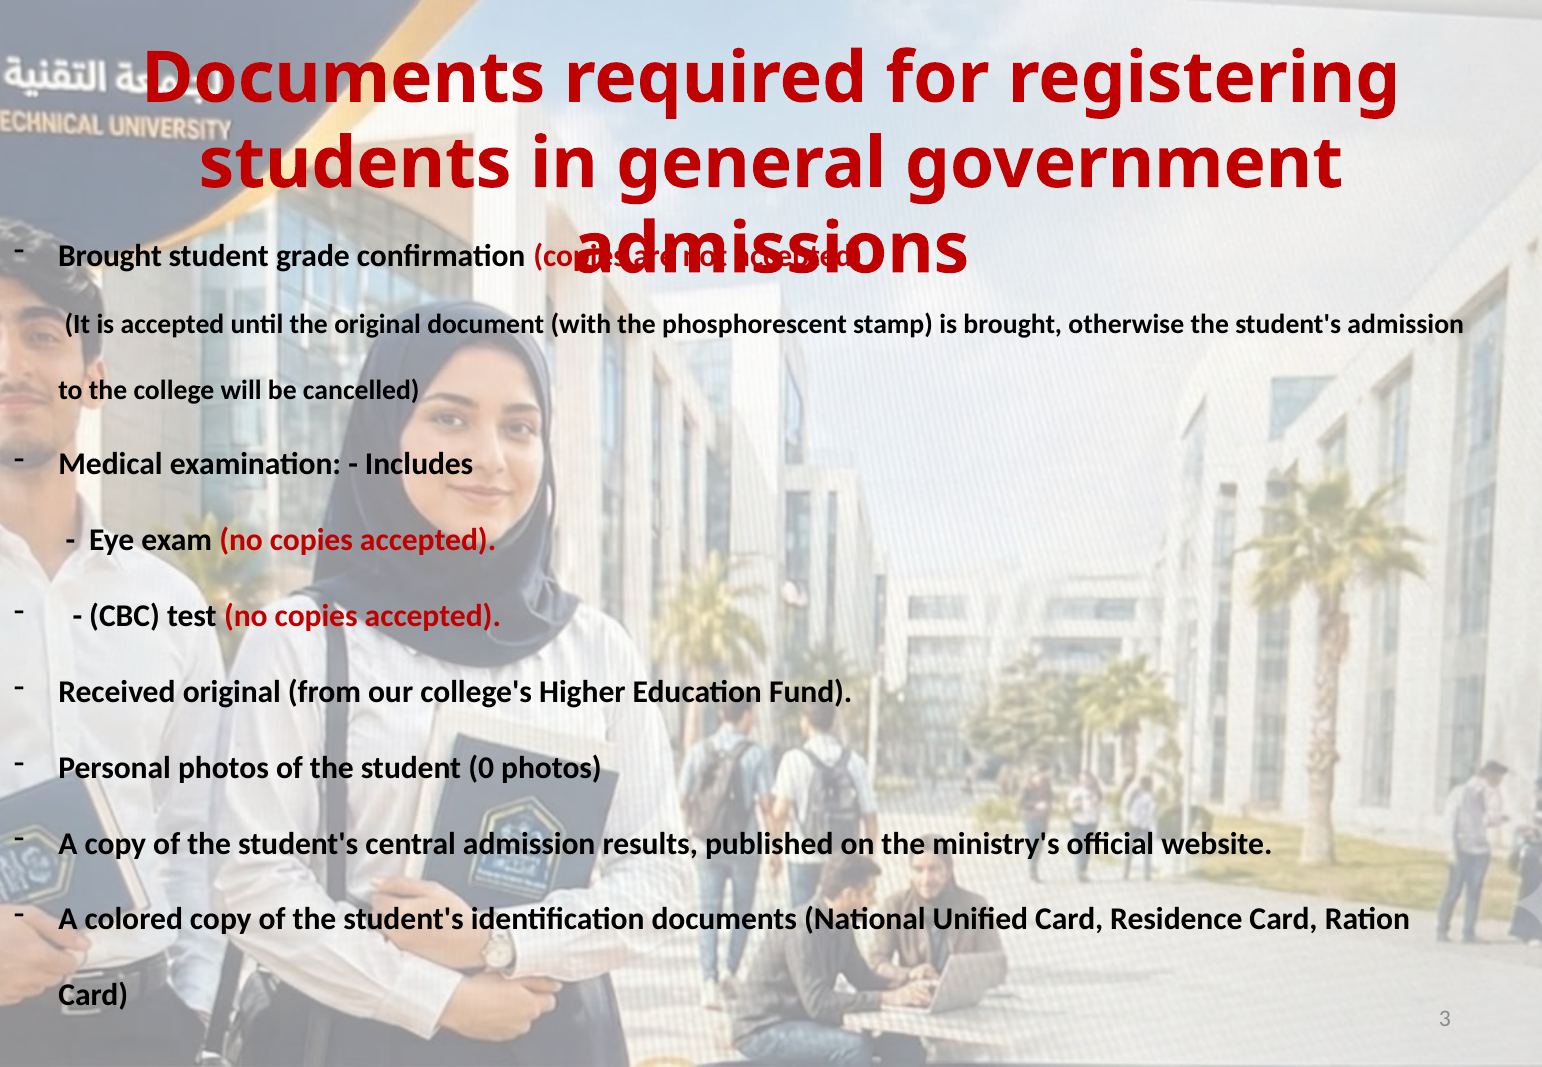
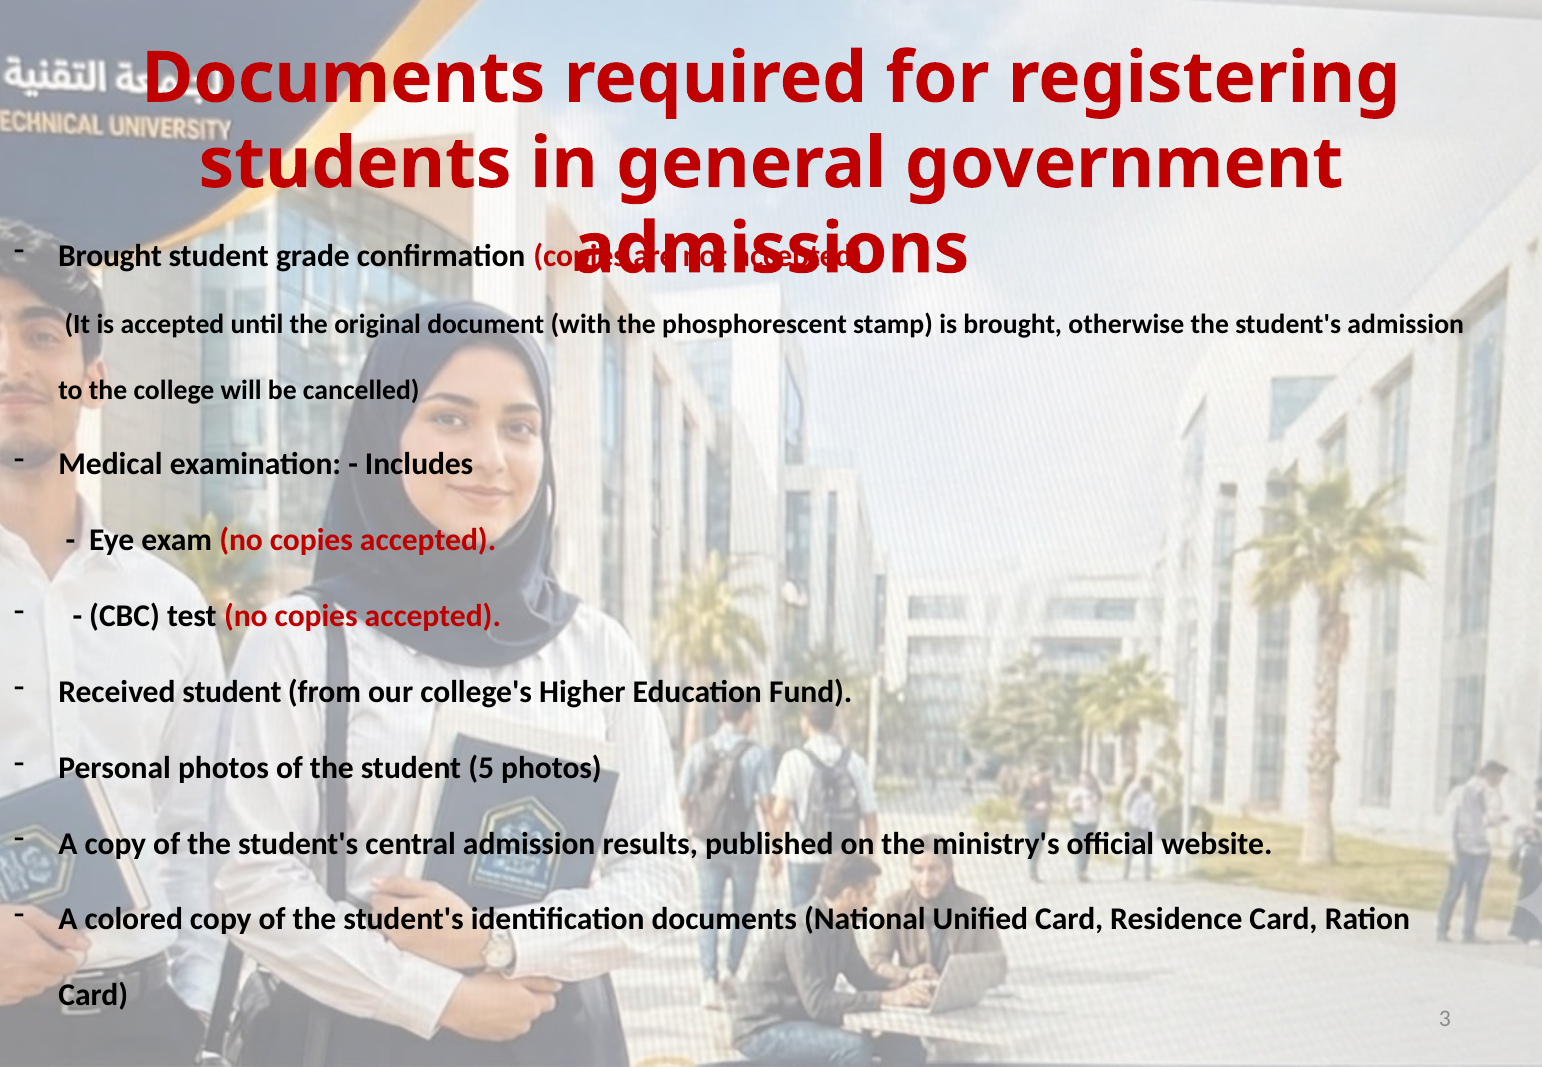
Received original: original -> student (232, 692)
0: 0 -> 5 (481, 768)
